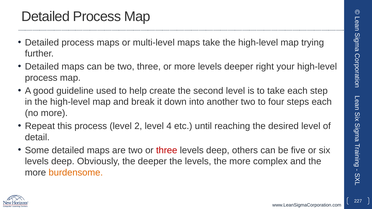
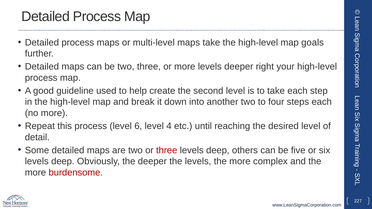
trying: trying -> goals (313, 43)
2: 2 -> 6 (138, 126)
burdensome colour: orange -> red (76, 173)
